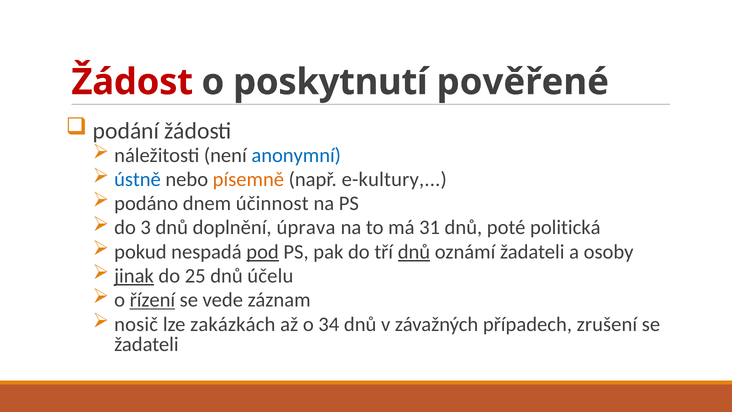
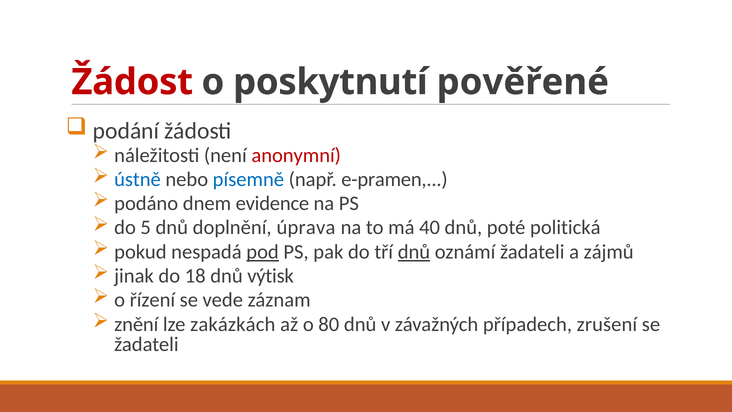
anonymní colour: blue -> red (296, 155)
písemně colour: orange -> blue (248, 179)
e-kultury: e-kultury -> e-pramen (394, 179)
účinnost: účinnost -> evidence (272, 203)
3: 3 -> 5 (146, 228)
31: 31 -> 40 (430, 228)
osoby: osoby -> zájmů (609, 252)
jinak underline: present -> none (134, 276)
25: 25 -> 18 (195, 276)
účelu: účelu -> výtisk (271, 276)
řízení underline: present -> none (152, 300)
nosič: nosič -> znění (136, 324)
34: 34 -> 80 (329, 324)
